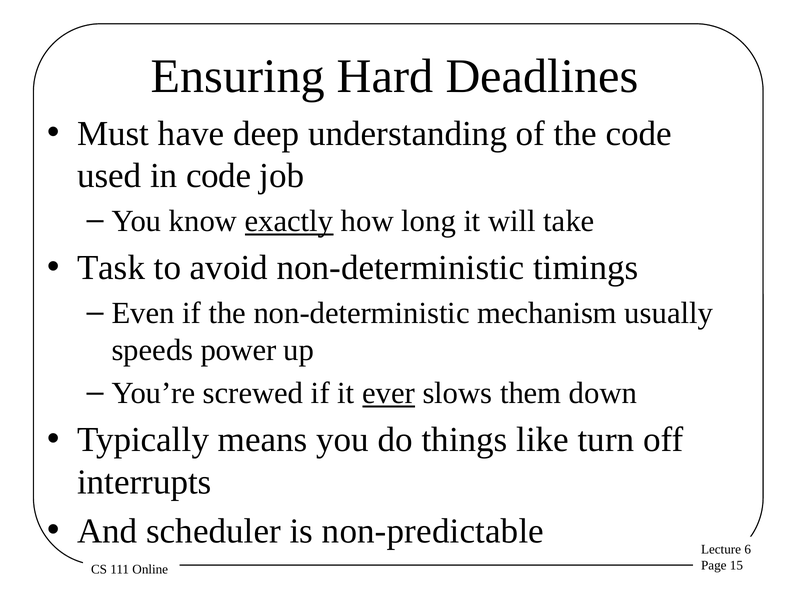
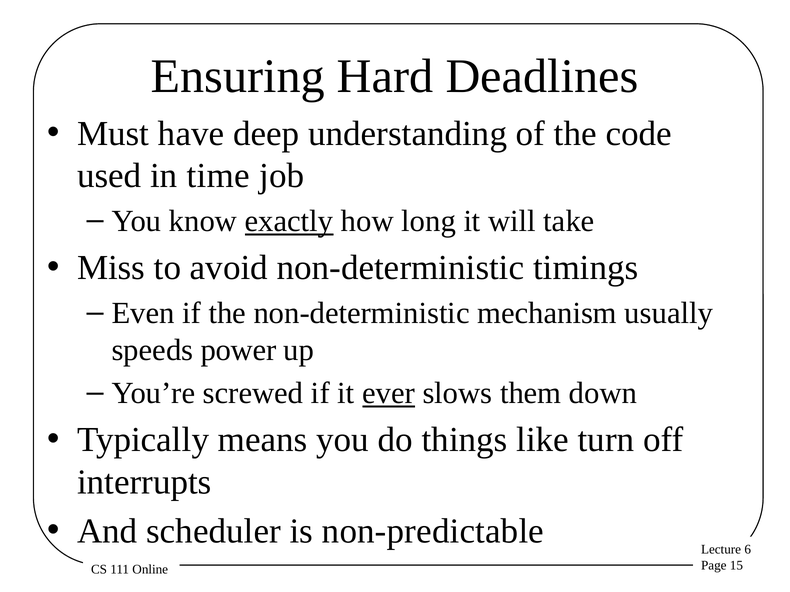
in code: code -> time (218, 176)
Task: Task -> Miss (111, 268)
